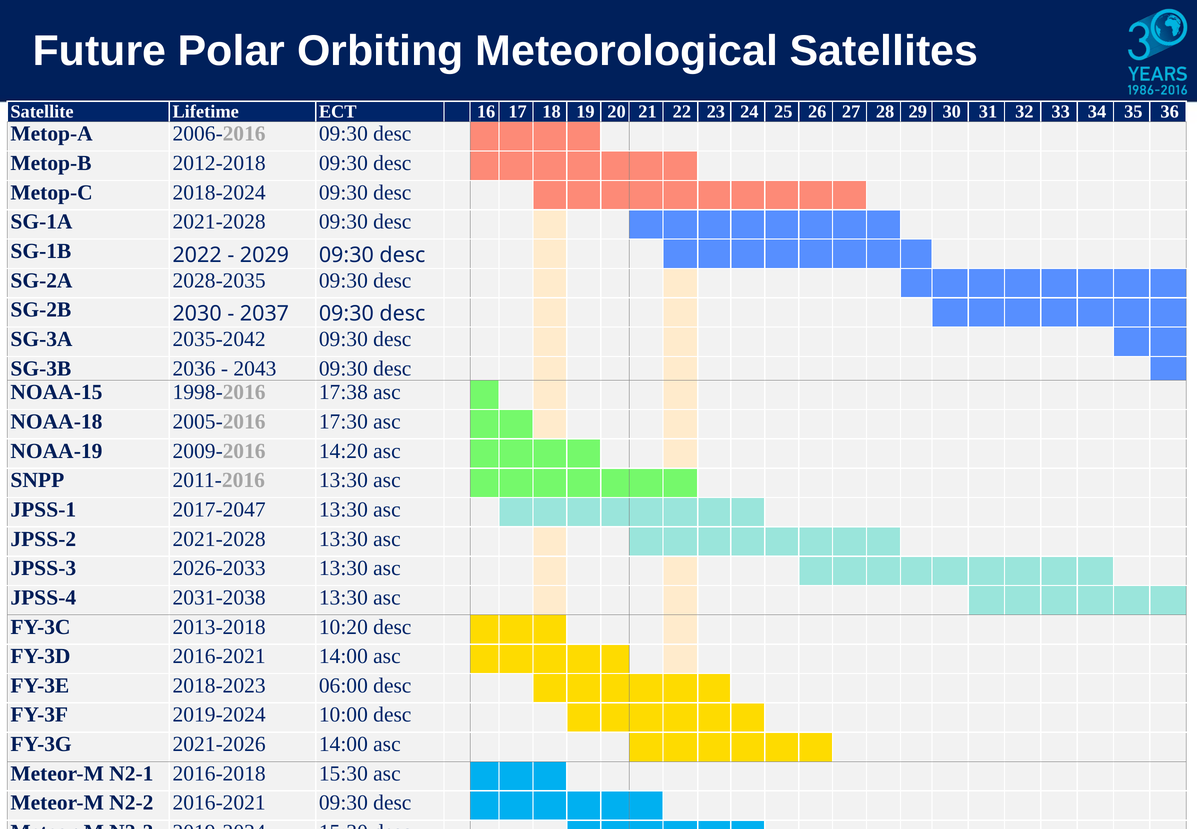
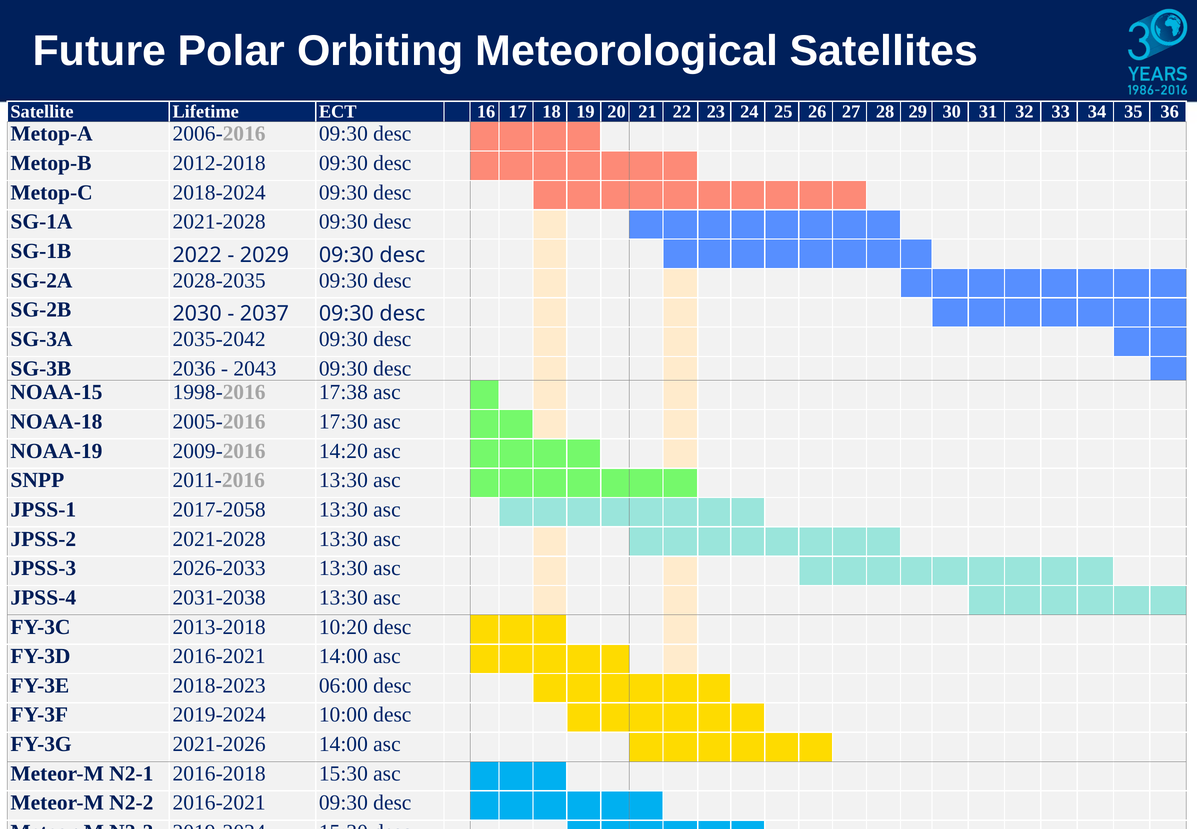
2017-2047: 2017-2047 -> 2017-2058 (219, 509)
